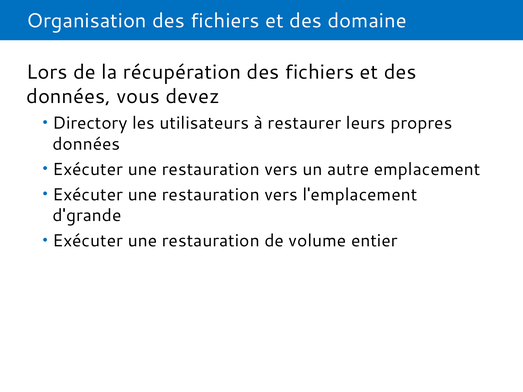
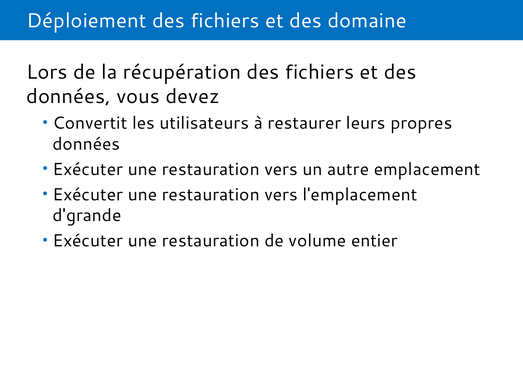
Organisation: Organisation -> Déploiement (86, 21)
Directory: Directory -> Convertit (90, 123)
